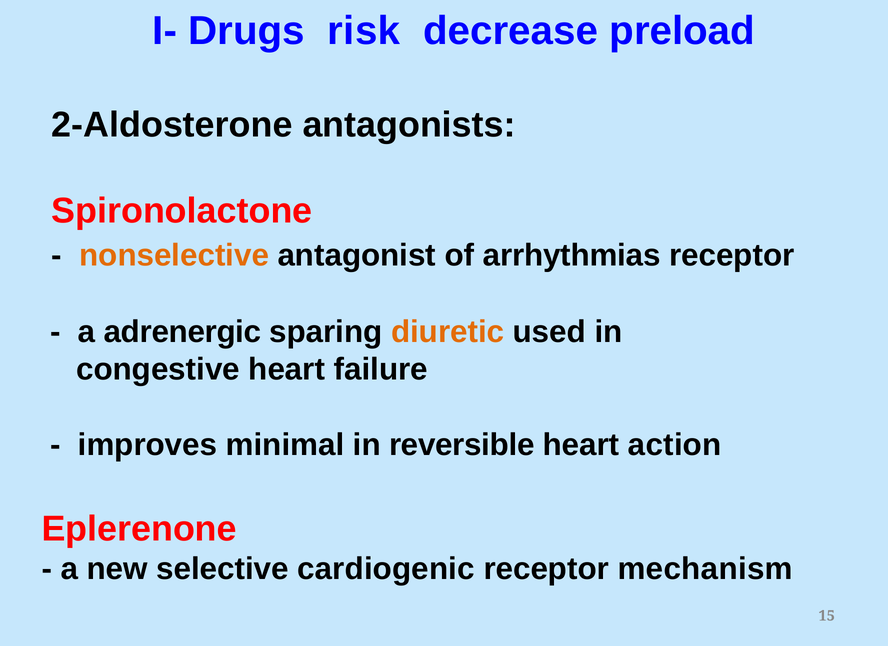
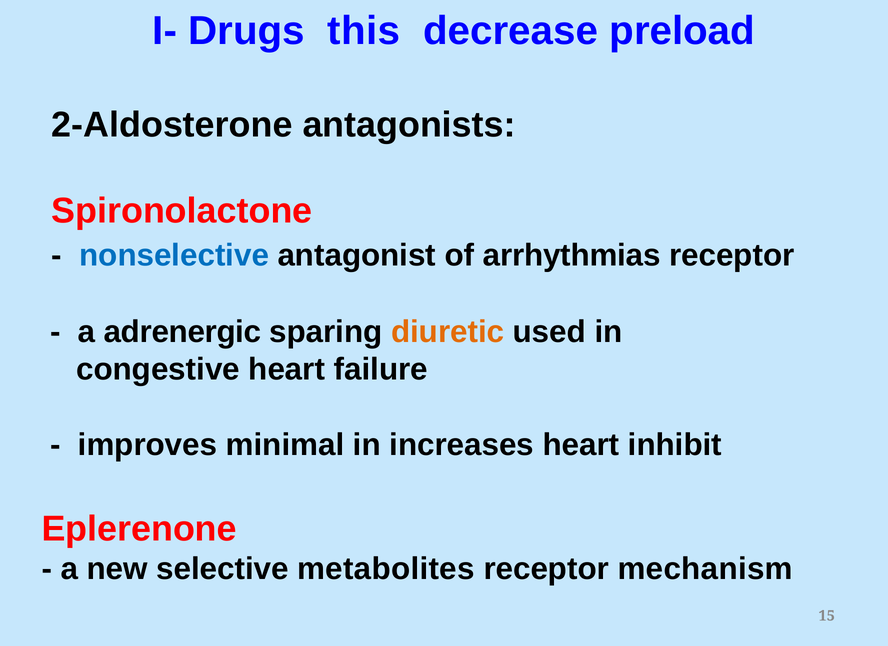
risk: risk -> this (364, 31)
nonselective colour: orange -> blue (174, 256)
reversible: reversible -> increases (462, 445)
action: action -> inhibit (675, 445)
cardiogenic: cardiogenic -> metabolites (386, 569)
